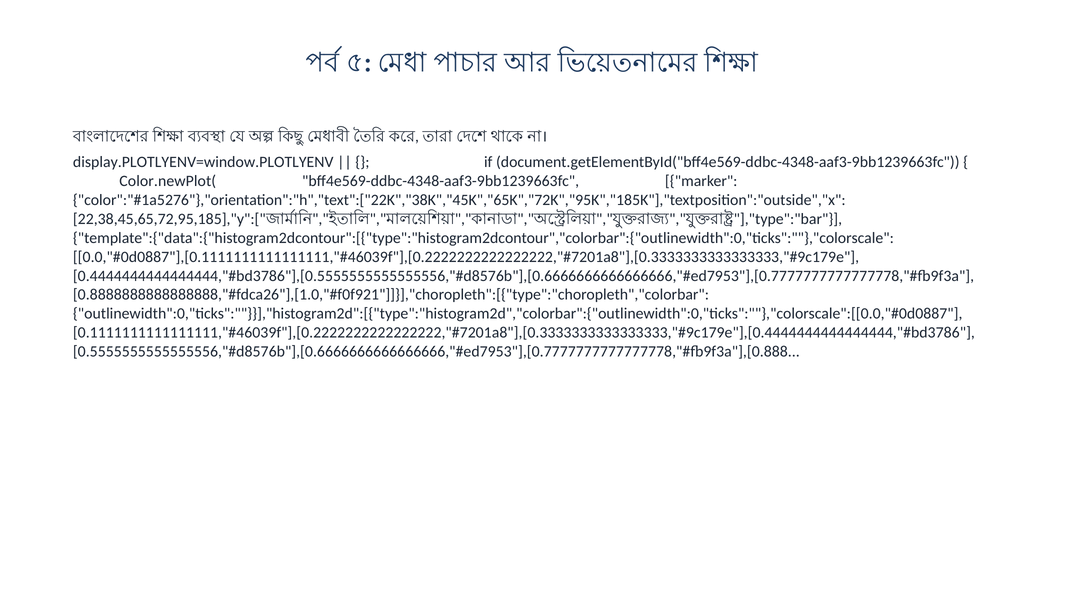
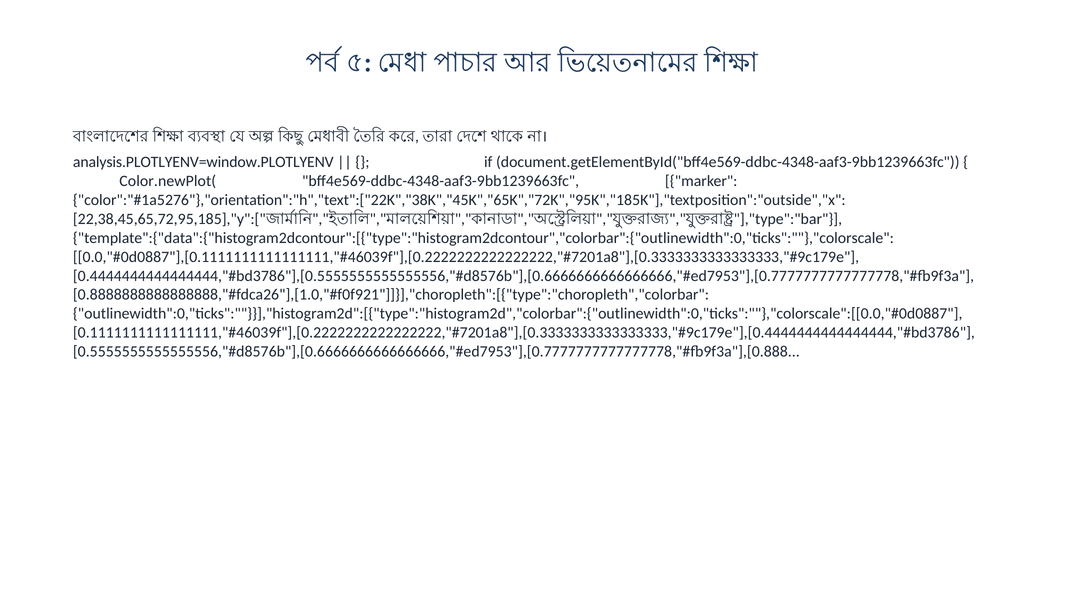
display.PLOTLYENV=window.PLOTLYENV: display.PLOTLYENV=window.PLOTLYENV -> analysis.PLOTLYENV=window.PLOTLYENV (203, 162)
